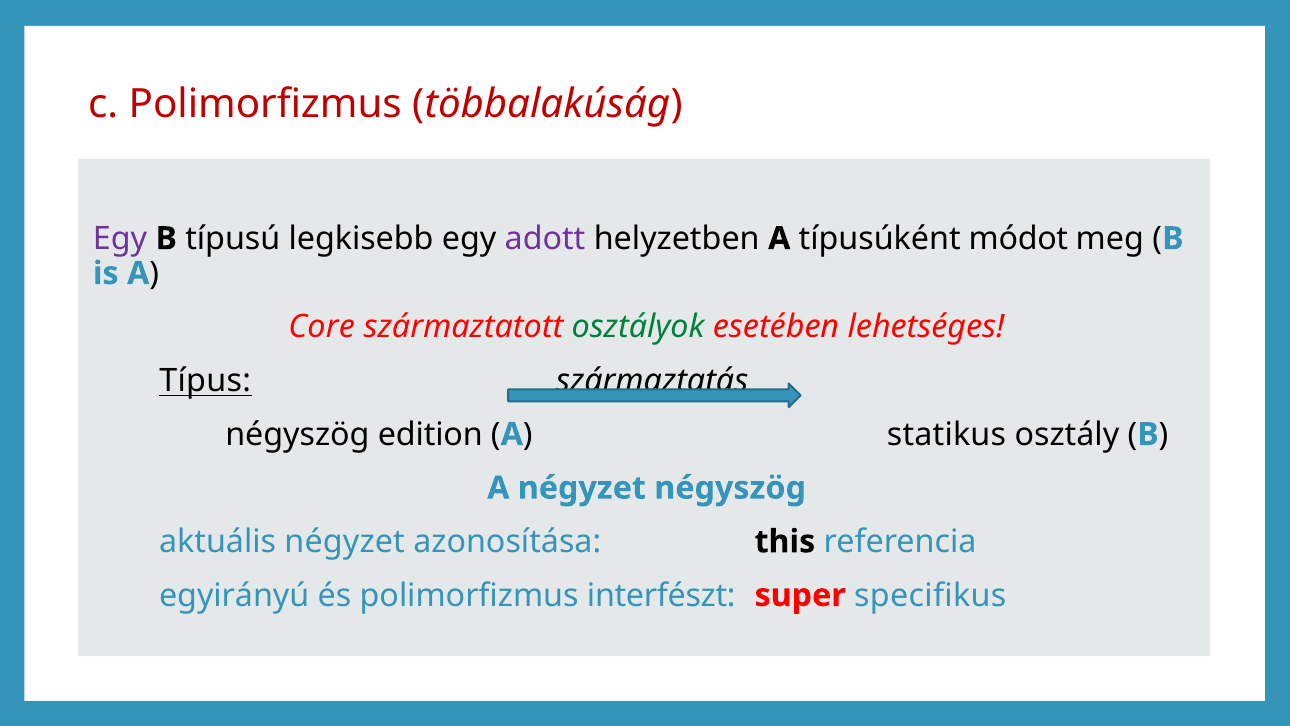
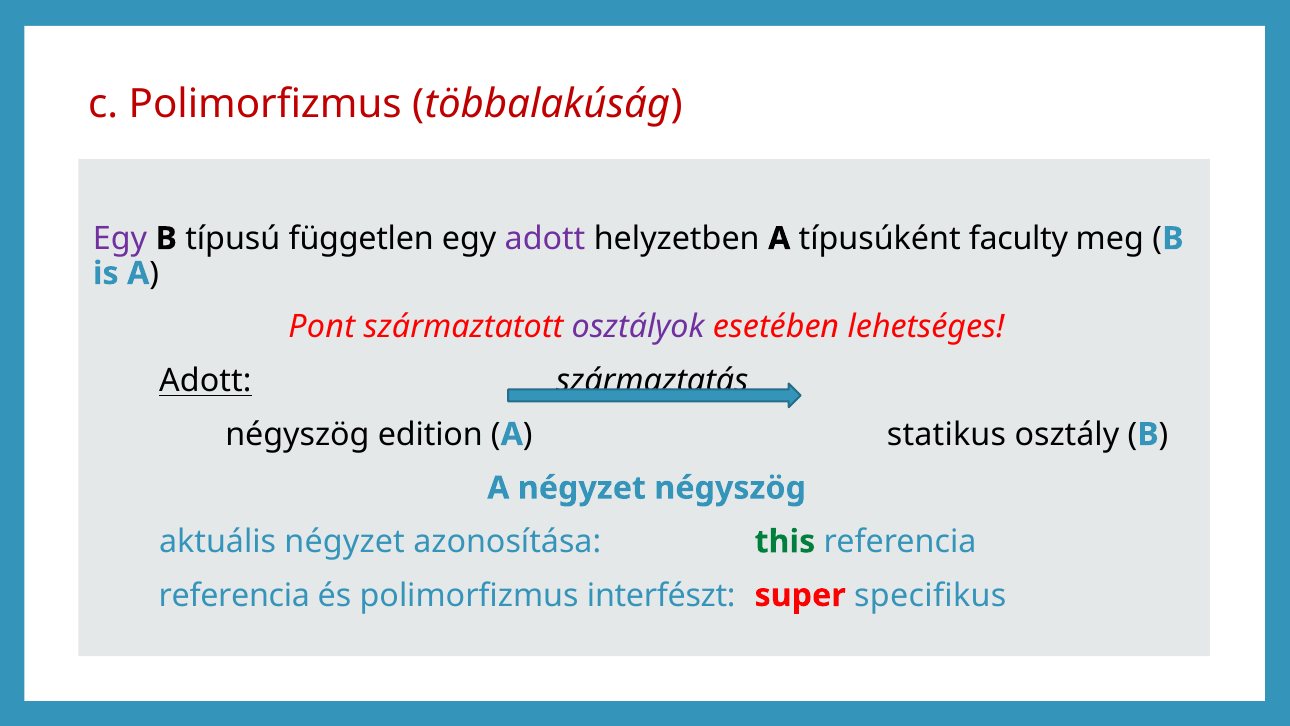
legkisebb: legkisebb -> független (361, 238)
módot: módot -> faculty (1018, 238)
Core: Core -> Pont (322, 327)
osztályok colour: green -> purple (638, 327)
Típus: Típus -> Adott (205, 381)
this colour: black -> green (785, 541)
egyirányú: egyirányú -> referencia (234, 595)
